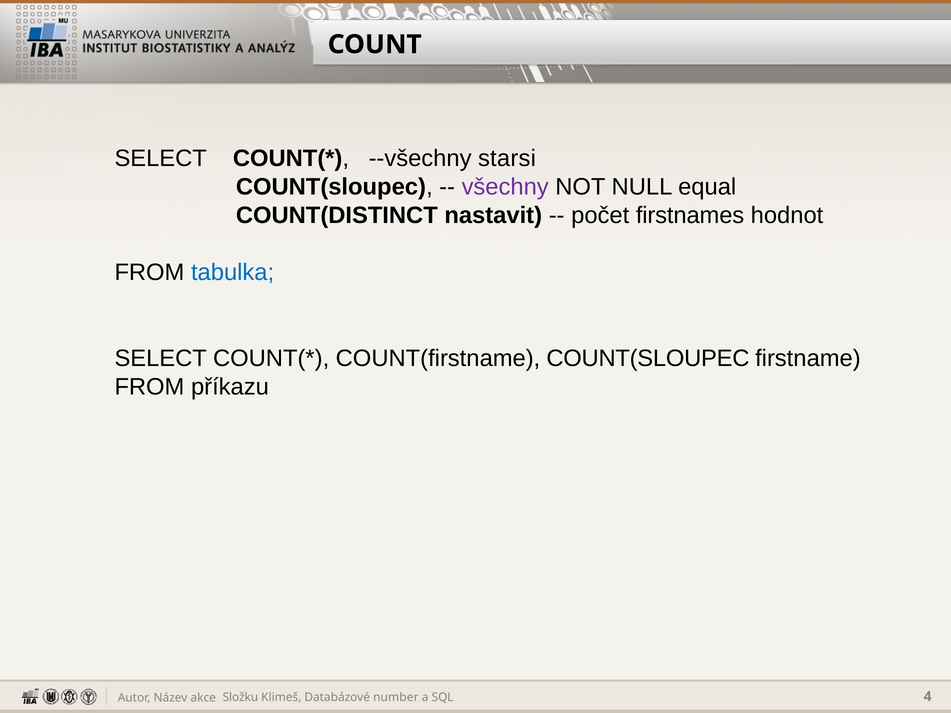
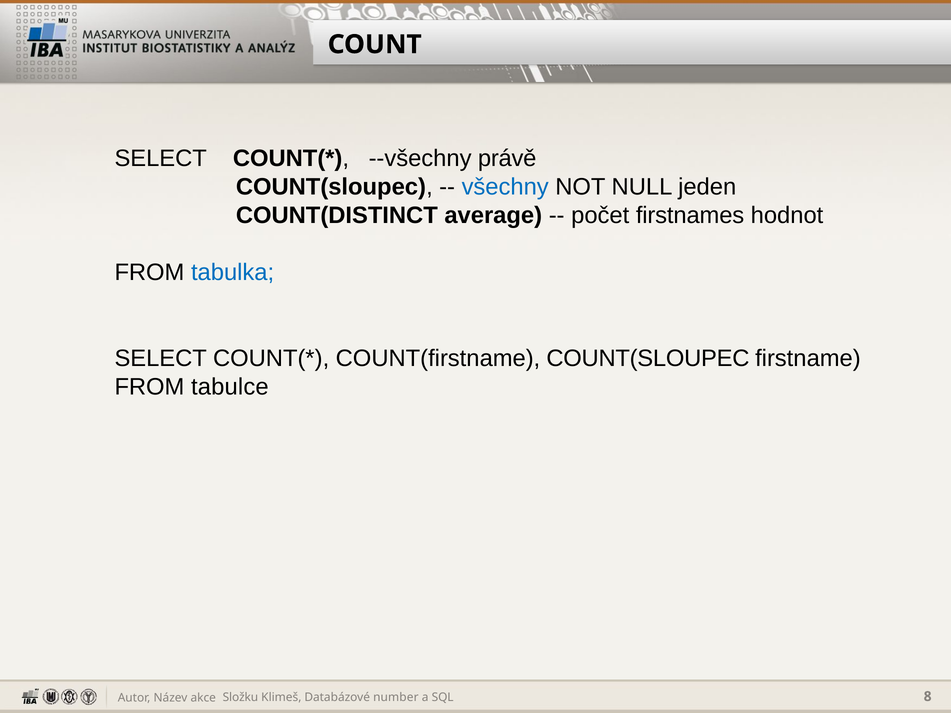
starsi: starsi -> právě (507, 159)
všechny colour: purple -> blue (505, 187)
equal: equal -> jeden (707, 187)
nastavit: nastavit -> average (493, 216)
příkazu: příkazu -> tabulce (230, 387)
4: 4 -> 8 (928, 697)
